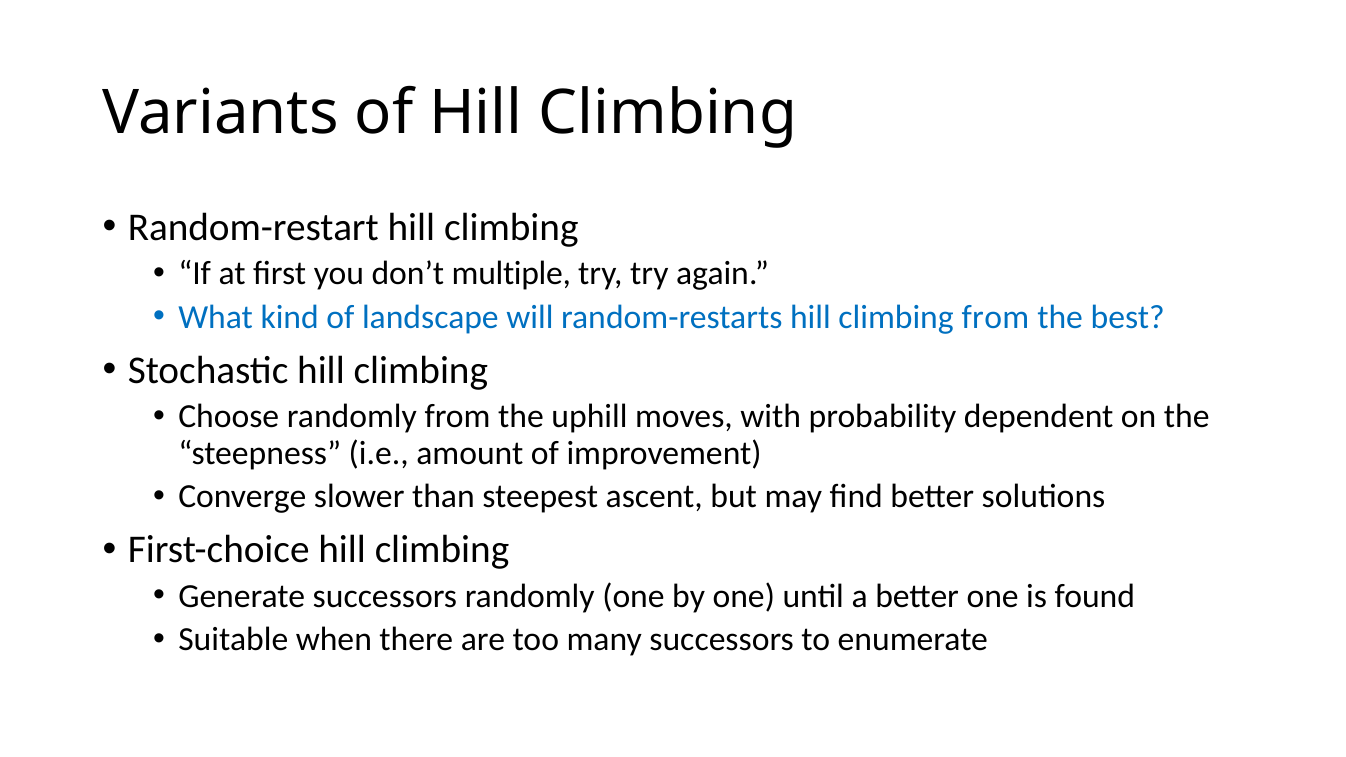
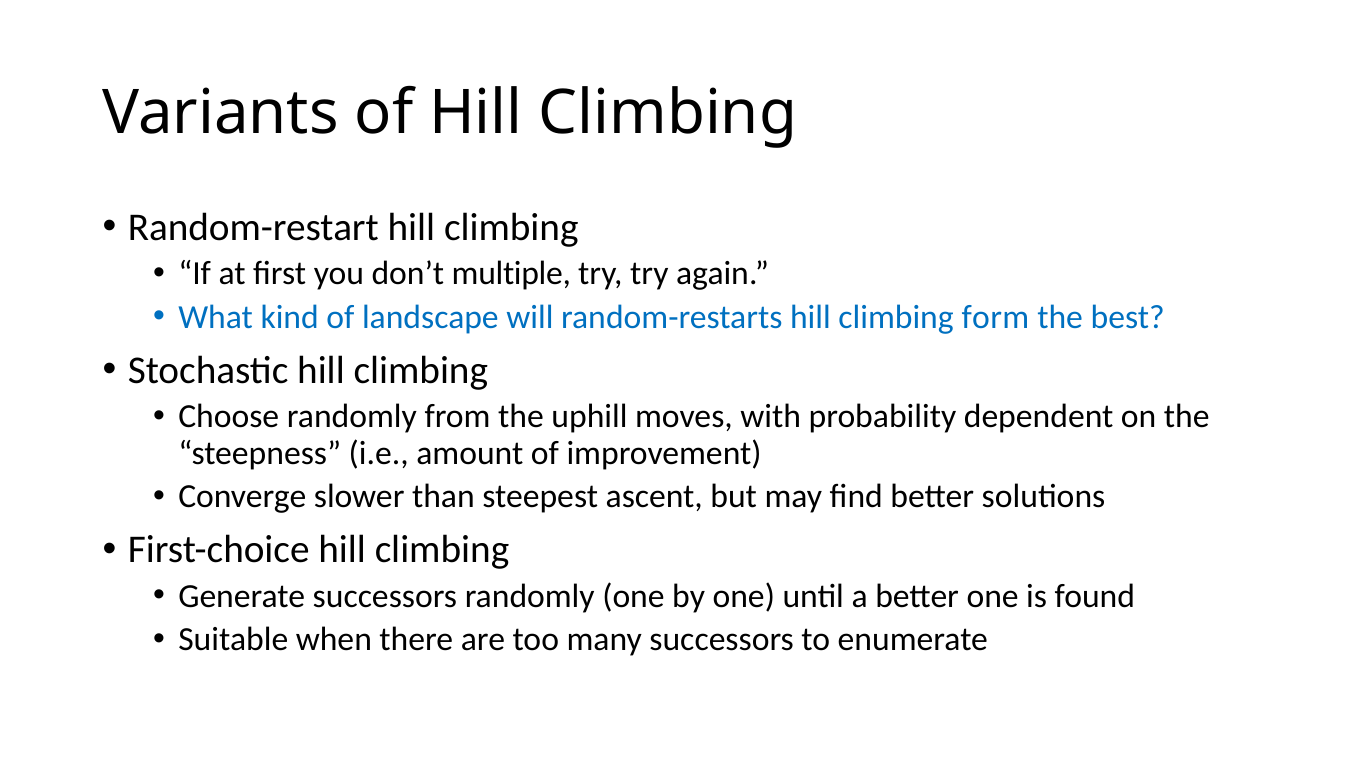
climbing from: from -> form (995, 317)
